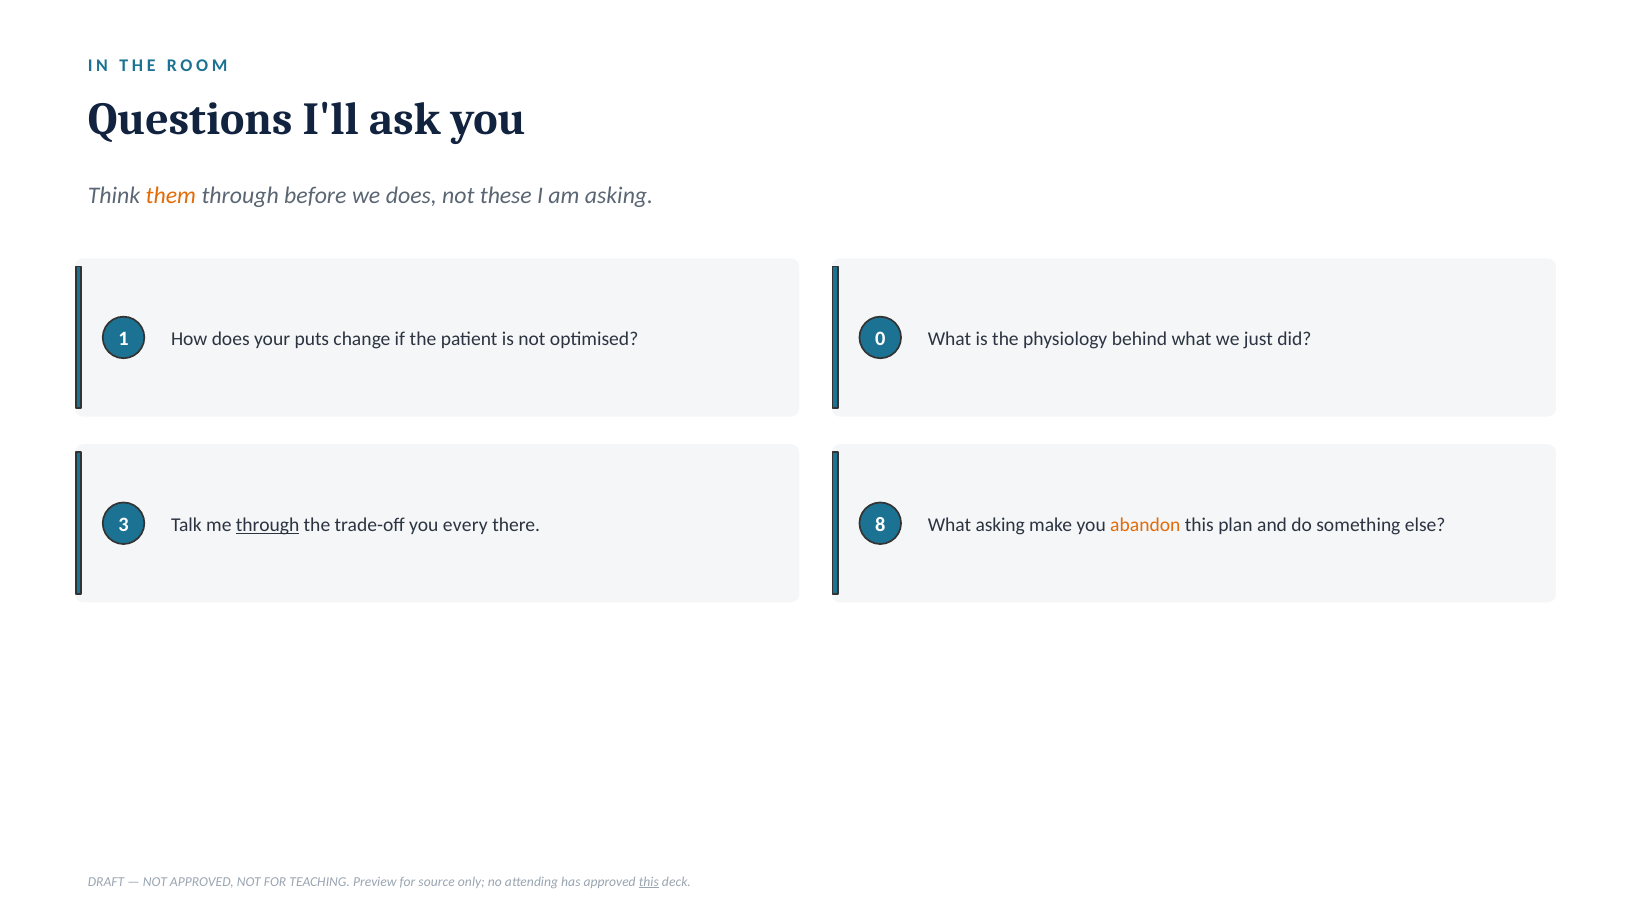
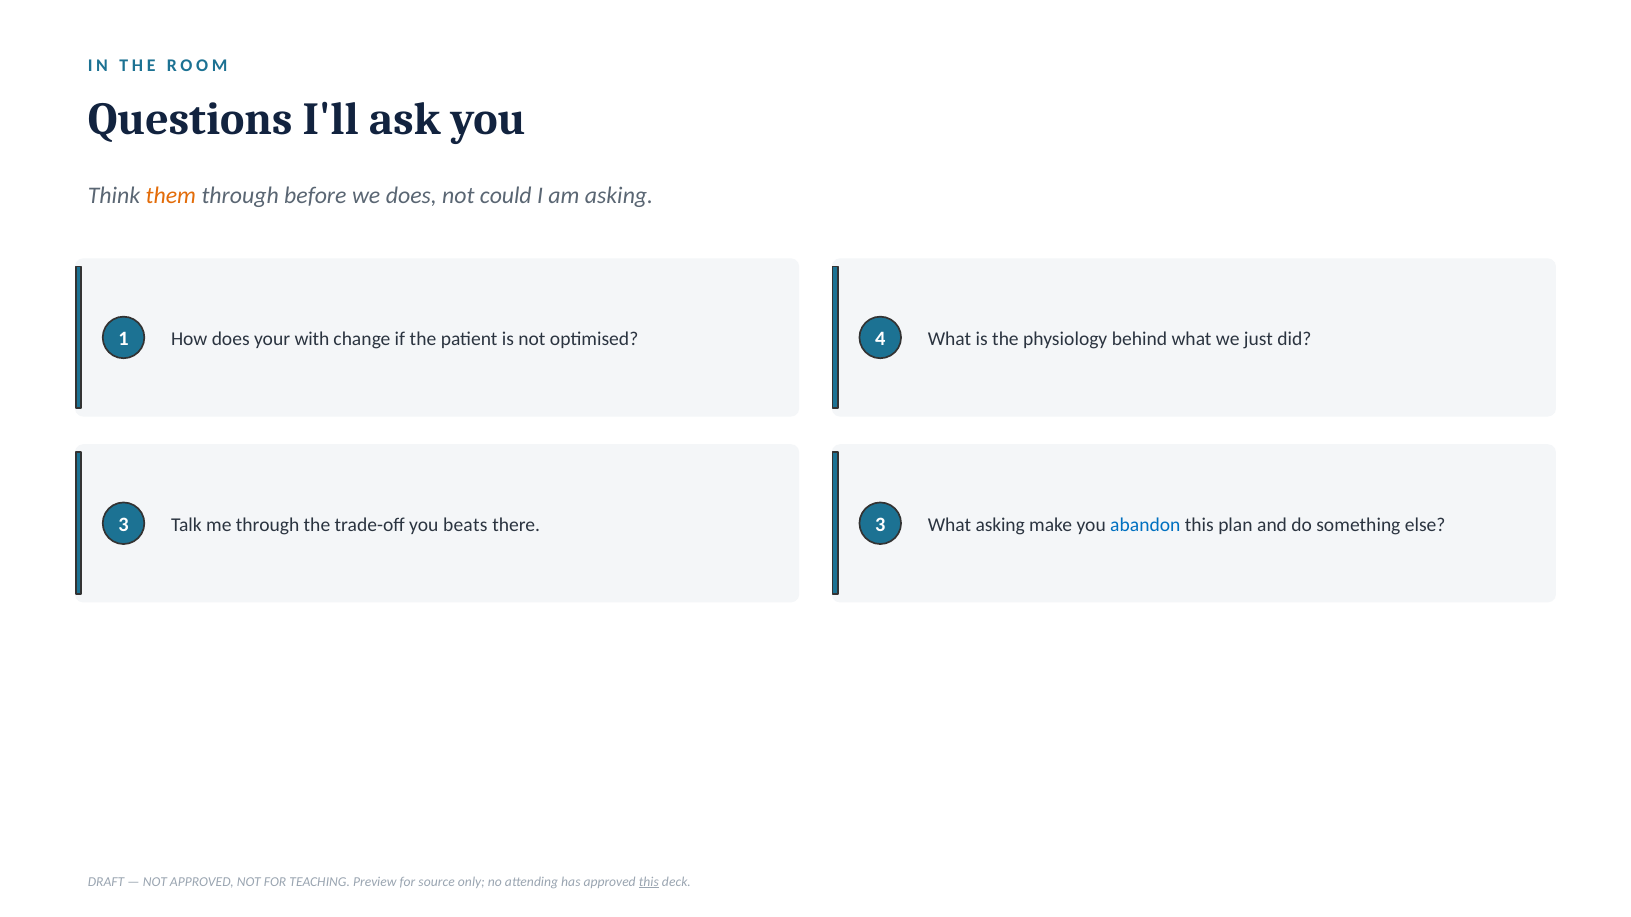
these: these -> could (506, 196)
puts: puts -> with (312, 339)
0: 0 -> 4 (880, 339)
through underline: present -> none (268, 525)
every: every -> beats (465, 525)
there 8: 8 -> 3 (880, 525)
abandon colour: orange -> blue (1145, 525)
